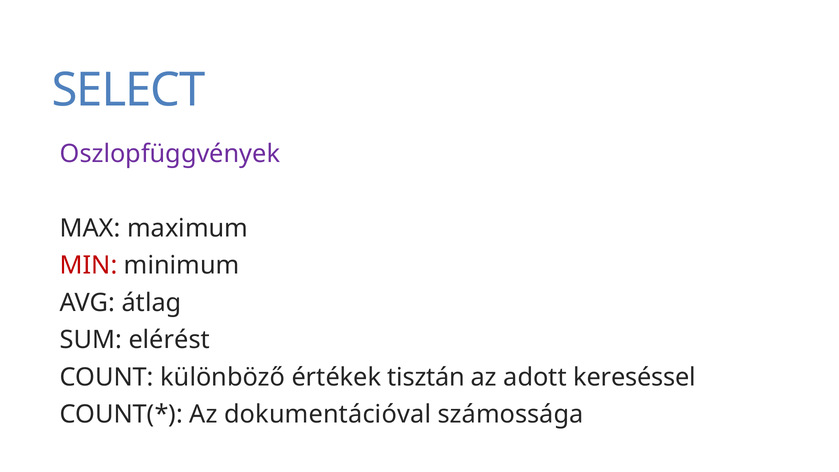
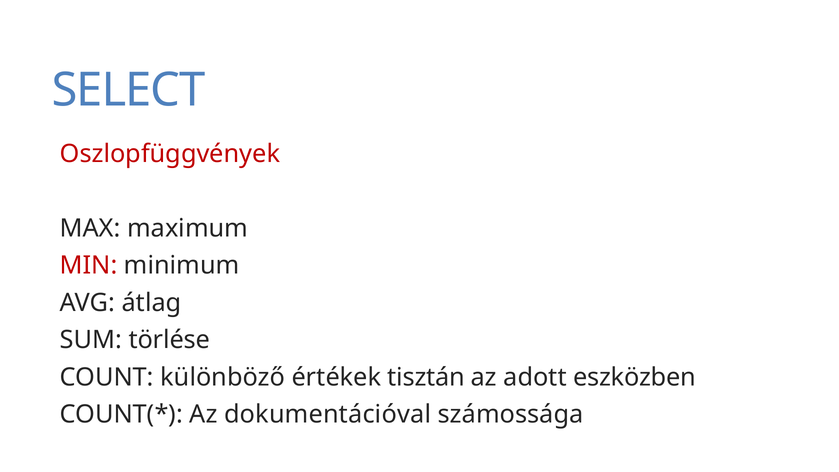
Oszlopfüggvények colour: purple -> red (170, 154)
elérést: elérést -> törlése (169, 340)
kereséssel: kereséssel -> eszközben (635, 377)
